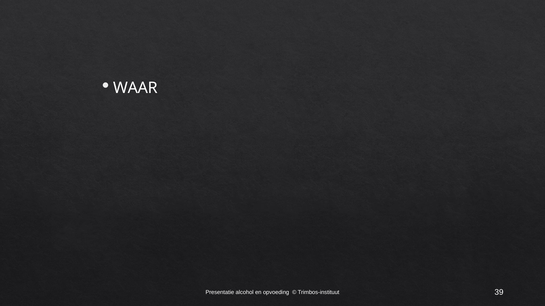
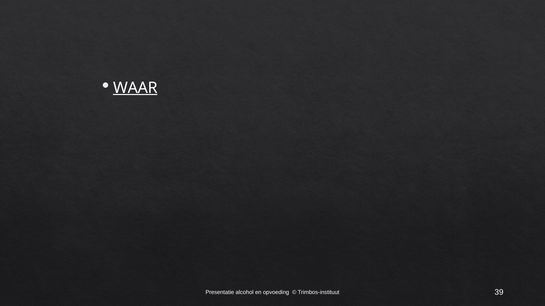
WAAR underline: none -> present (135, 88)
